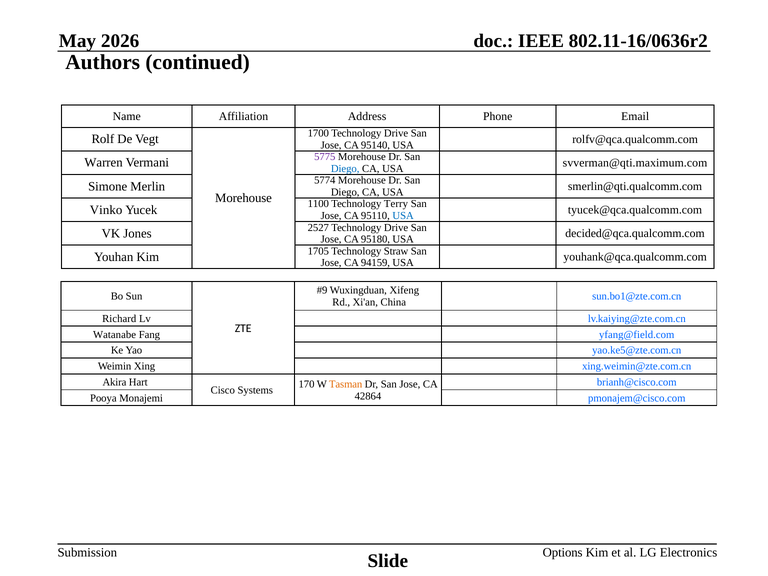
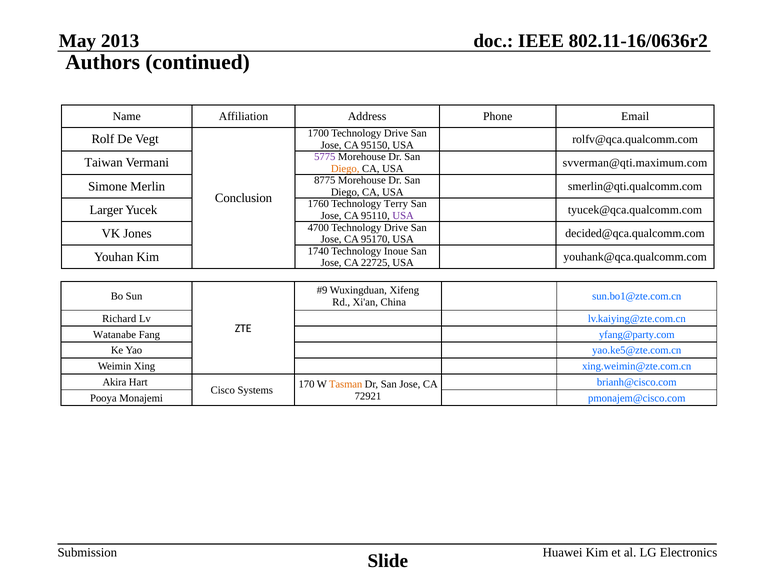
2026: 2026 -> 2013 (120, 41)
95140: 95140 -> 95150 (375, 145)
Warren: Warren -> Taiwan (104, 163)
Diego colour: blue -> orange (345, 169)
5774: 5774 -> 8775 (325, 180)
Morehouse: Morehouse -> Conclusion (244, 198)
Vinko: Vinko -> Larger (106, 210)
1100: 1100 -> 1760 (318, 204)
USA colour: blue -> purple (403, 216)
2527: 2527 -> 4700 (318, 228)
95180: 95180 -> 95170 (375, 239)
1705: 1705 -> 1740 (318, 251)
Straw: Straw -> Inoue (396, 251)
94159: 94159 -> 22725 (375, 263)
yfang@field.com: yfang@field.com -> yfang@party.com (637, 334)
42864: 42864 -> 72921 (368, 396)
Options: Options -> Huawei (563, 552)
